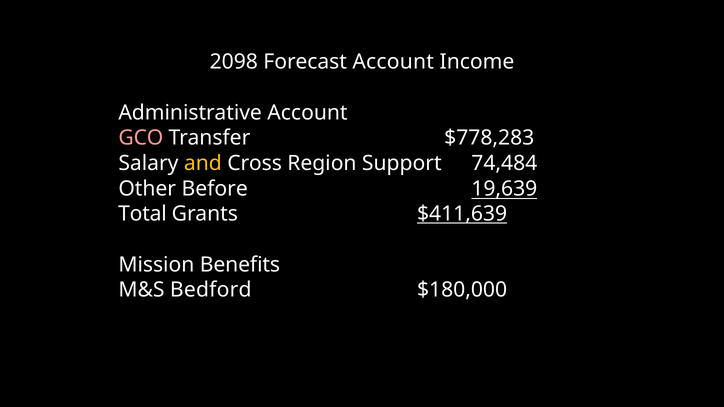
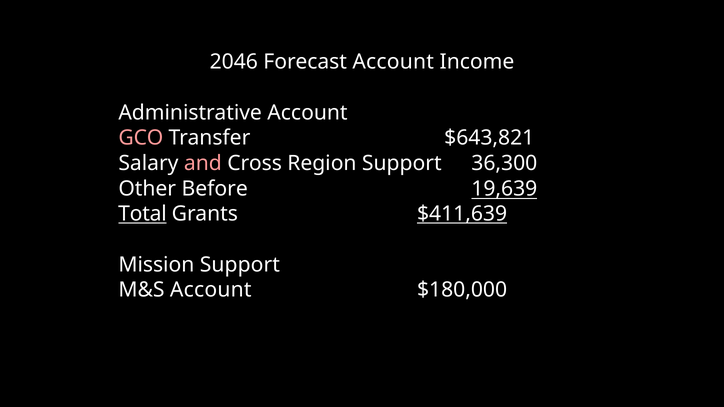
2098: 2098 -> 2046 (234, 62)
$778,283: $778,283 -> $643,821 (489, 138)
and colour: yellow -> pink (203, 163)
74,484: 74,484 -> 36,300 (504, 163)
Total underline: none -> present (142, 214)
Mission Benefits: Benefits -> Support (240, 265)
M&S Bedford: Bedford -> Account (211, 290)
